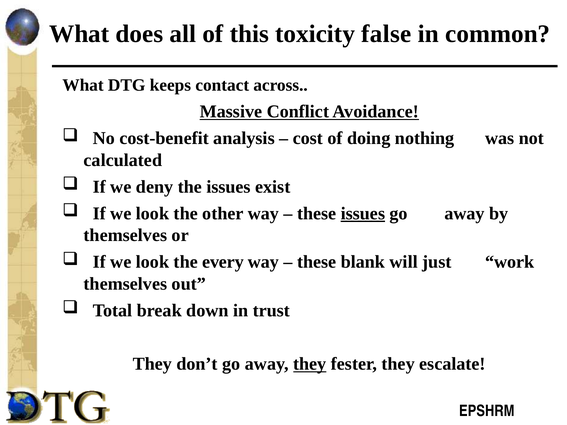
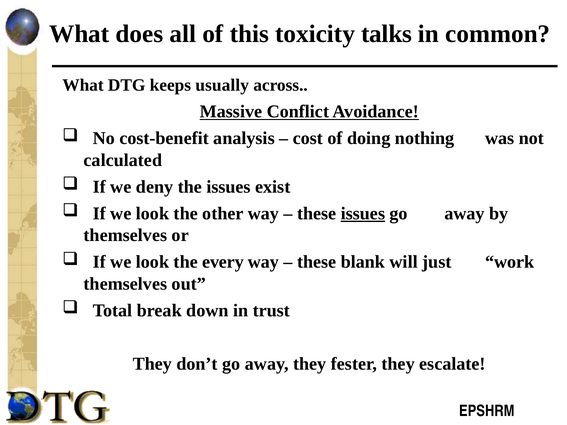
false: false -> talks (387, 34)
contact: contact -> usually (222, 85)
they underline: present -> none (310, 364)
